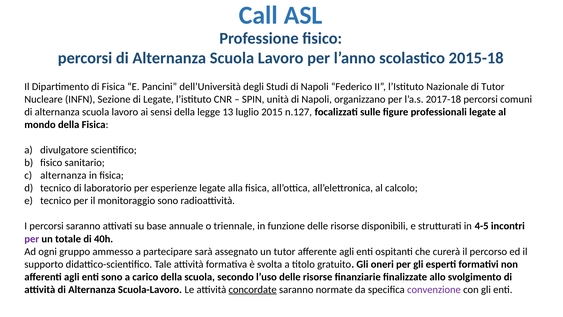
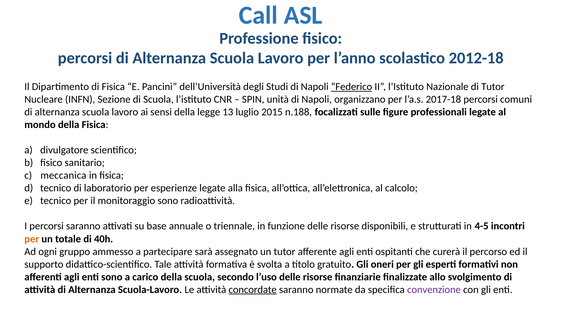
2015-18: 2015-18 -> 2012-18 (476, 58)
Federico underline: none -> present (352, 87)
di Legate: Legate -> Scuola (158, 99)
n.127: n.127 -> n.188 (299, 112)
alternanza: alternanza -> meccanica (63, 175)
per colour: purple -> orange (32, 239)
